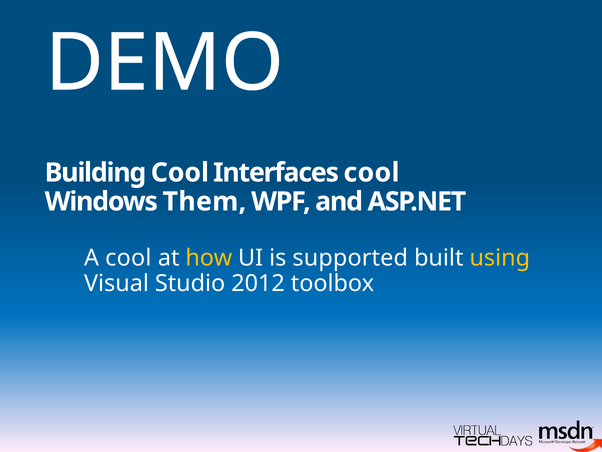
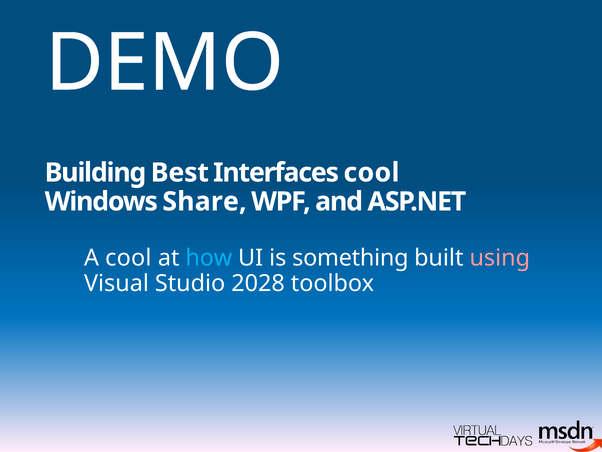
Building Cool: Cool -> Best (180, 173)
Them: Them -> Share (204, 201)
how colour: yellow -> light blue (209, 258)
supported: supported -> something (350, 258)
using colour: yellow -> pink (500, 258)
2012: 2012 -> 2028 (258, 283)
